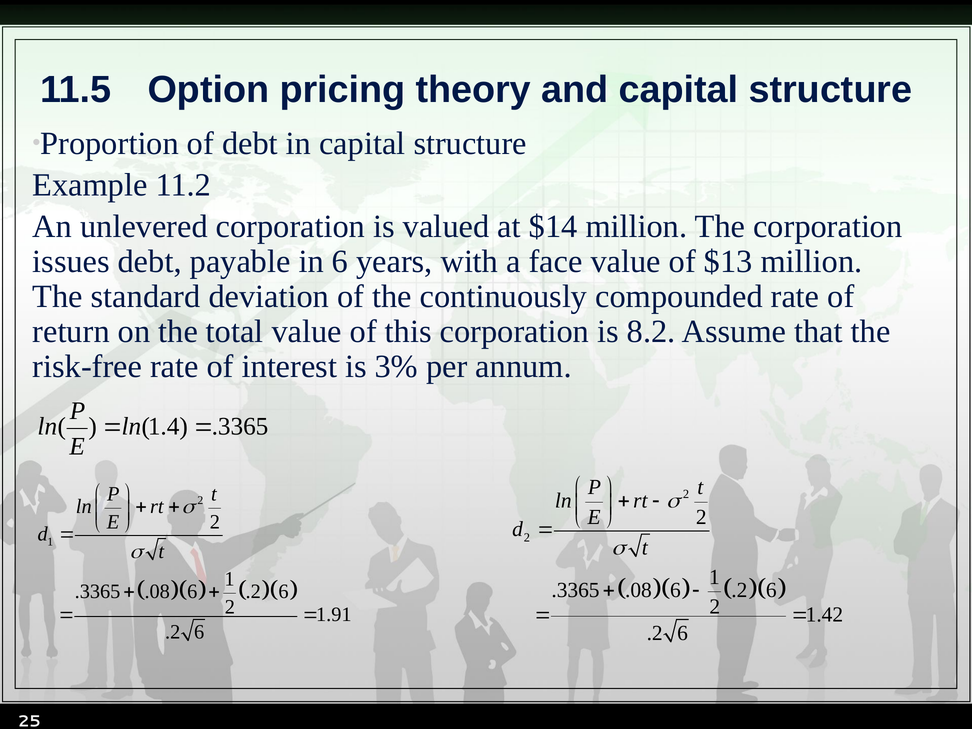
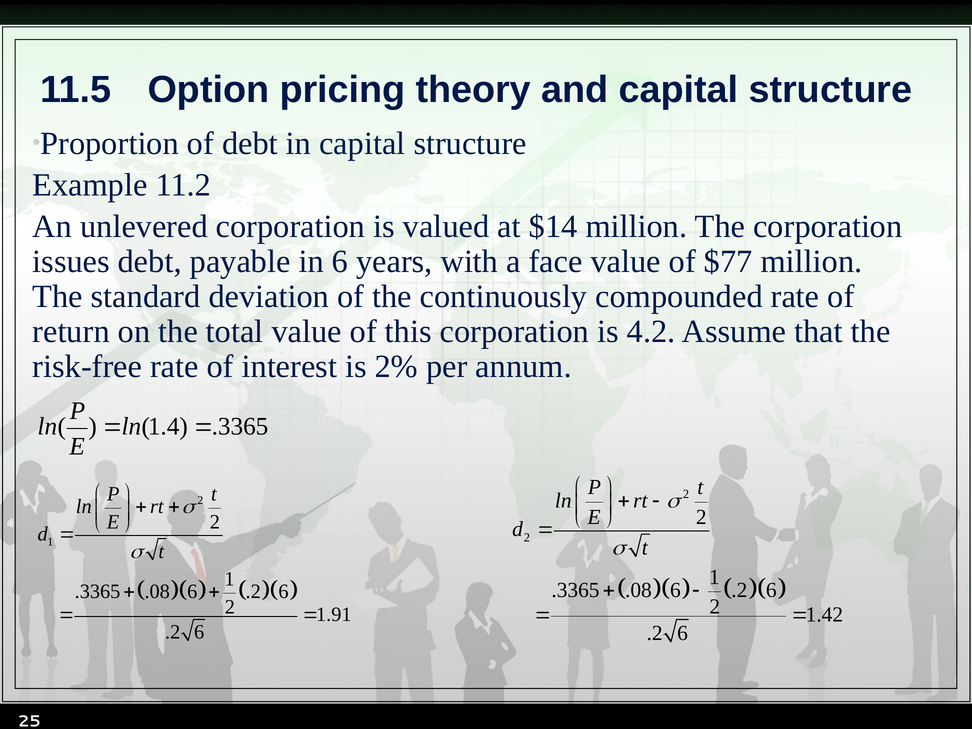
$13: $13 -> $77 (728, 262)
8.2: 8.2 -> 4.2 (651, 331)
3%: 3% -> 2% (396, 366)
